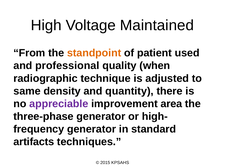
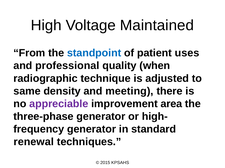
standpoint colour: orange -> blue (94, 53)
used: used -> uses (187, 53)
quantity: quantity -> meeting (129, 91)
artifacts: artifacts -> renewal (34, 142)
